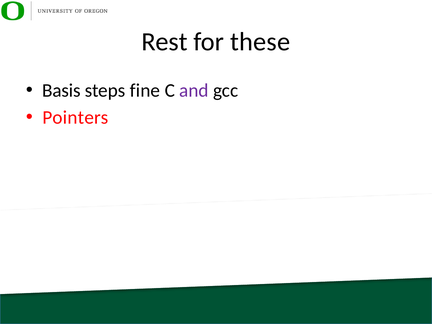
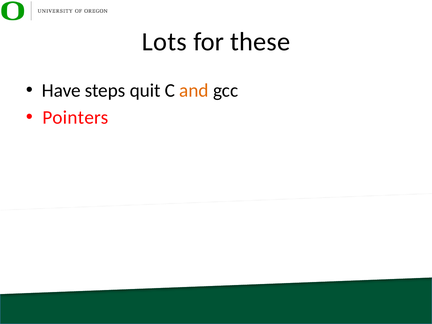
Rest: Rest -> Lots (164, 42)
Basis: Basis -> Have (61, 91)
fine: fine -> quit (145, 91)
and colour: purple -> orange (194, 91)
